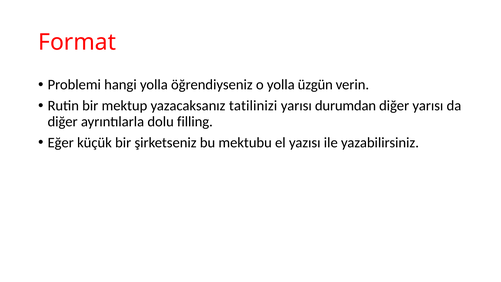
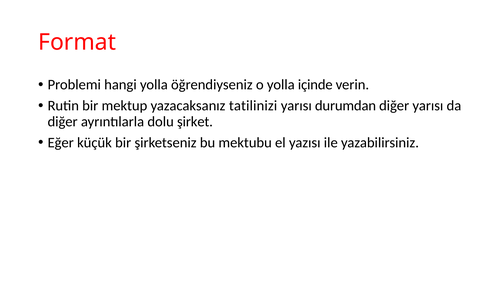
üzgün: üzgün -> içinde (315, 85)
filling: filling -> şirket (195, 121)
